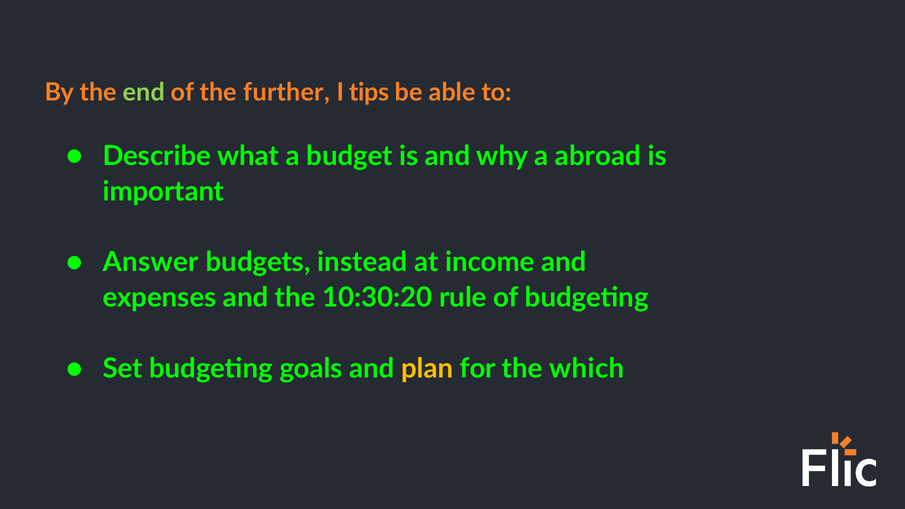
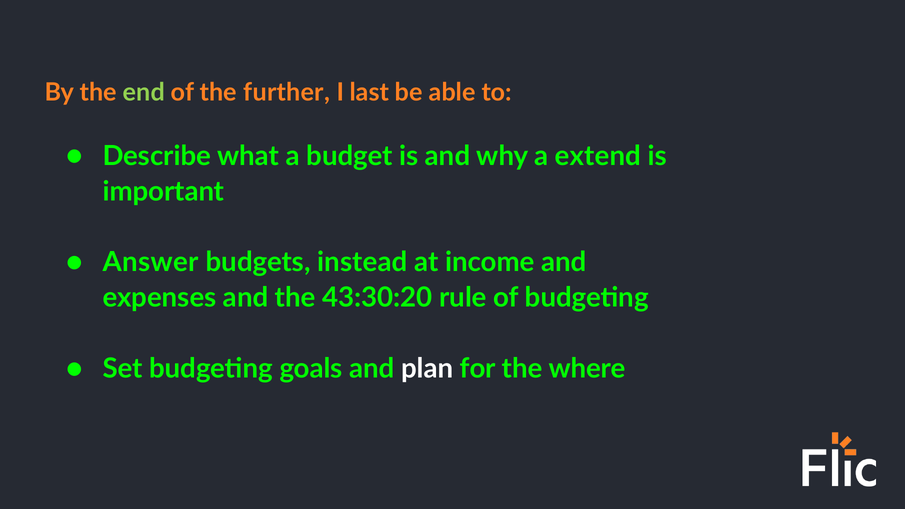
tips: tips -> last (369, 93)
abroad: abroad -> extend (598, 156)
10:30:20: 10:30:20 -> 43:30:20 (377, 298)
plan colour: yellow -> white (427, 369)
which: which -> where (587, 369)
